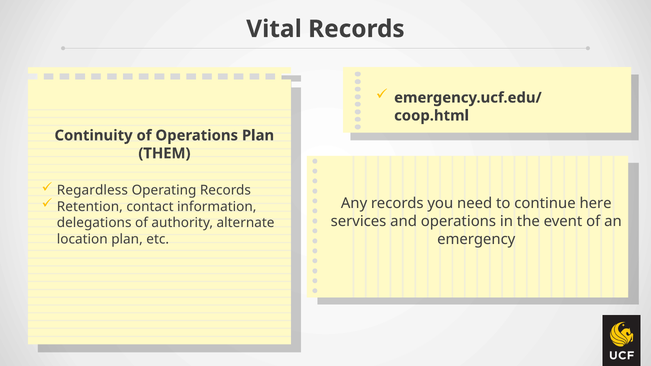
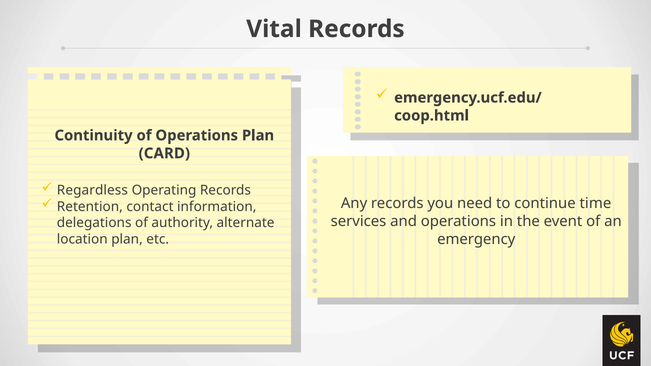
THEM: THEM -> CARD (164, 153)
here: here -> time (595, 204)
